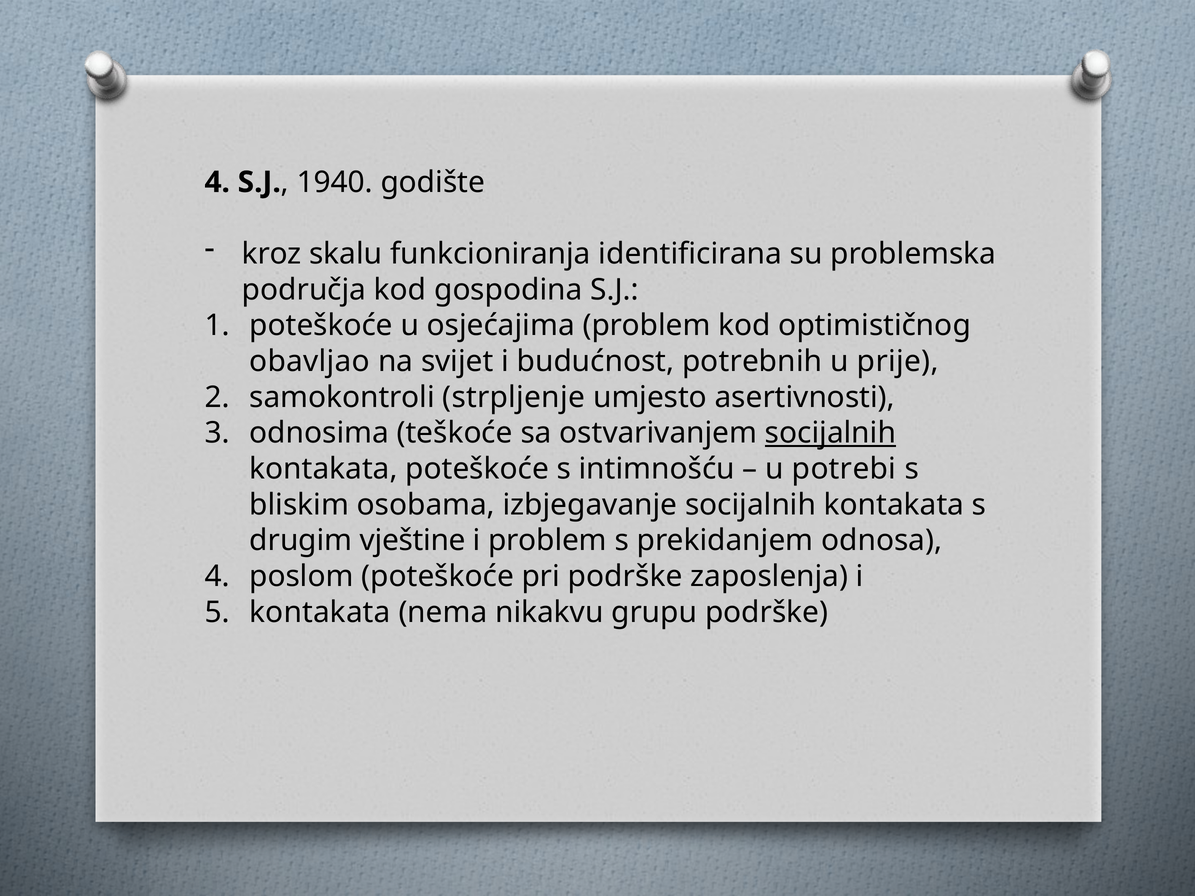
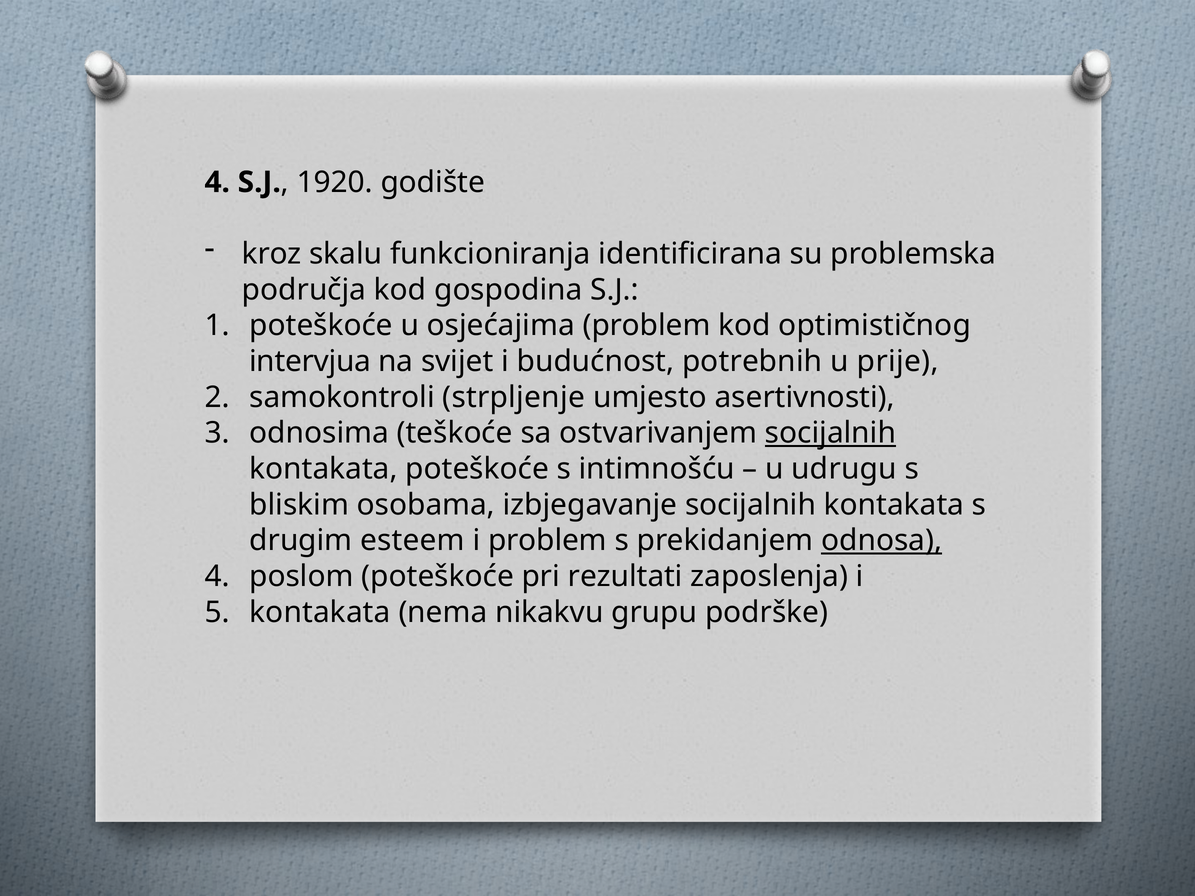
1940: 1940 -> 1920 (335, 182)
obavljao: obavljao -> intervjua (310, 361)
potrebi: potrebi -> udrugu (844, 469)
vještine: vještine -> esteem (412, 541)
odnosa underline: none -> present (882, 541)
pri podrške: podrške -> rezultati (625, 577)
